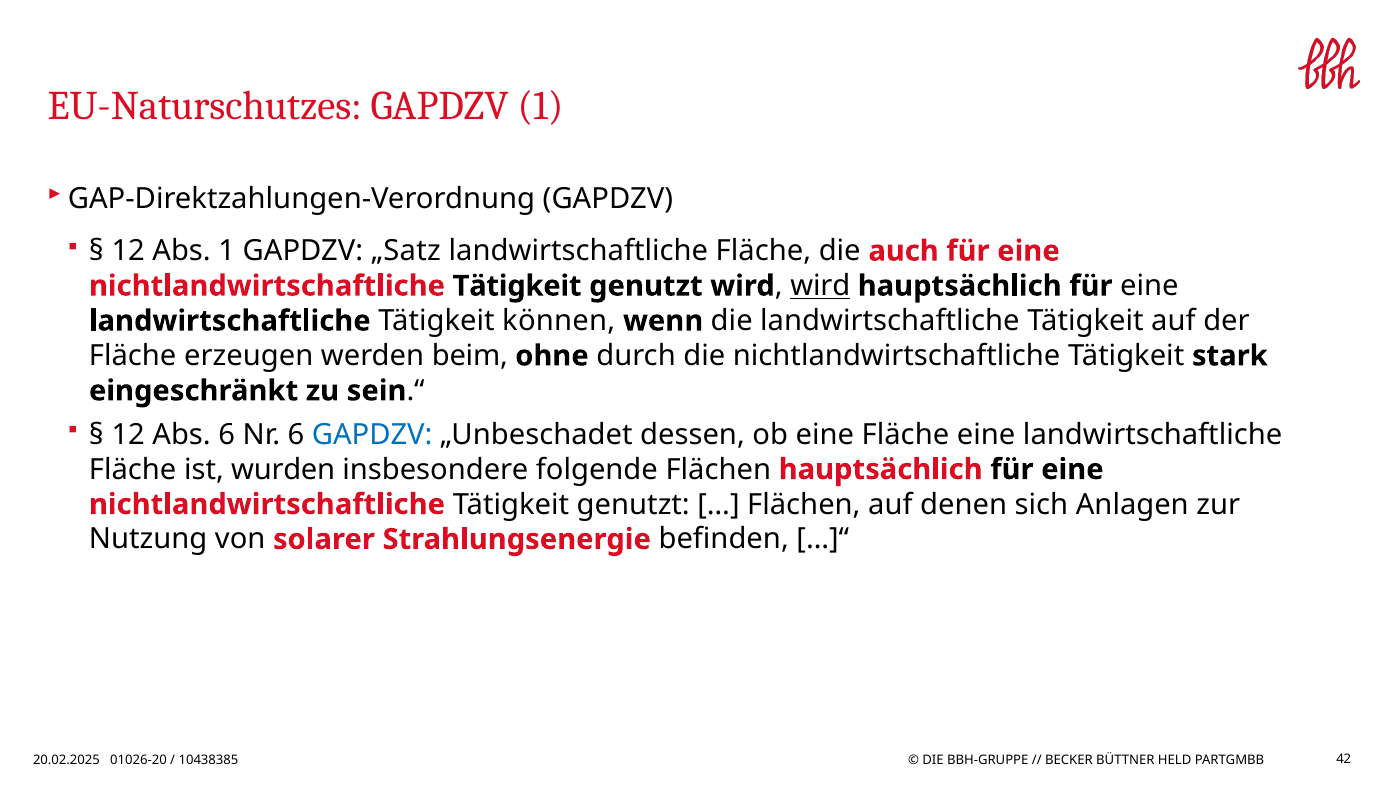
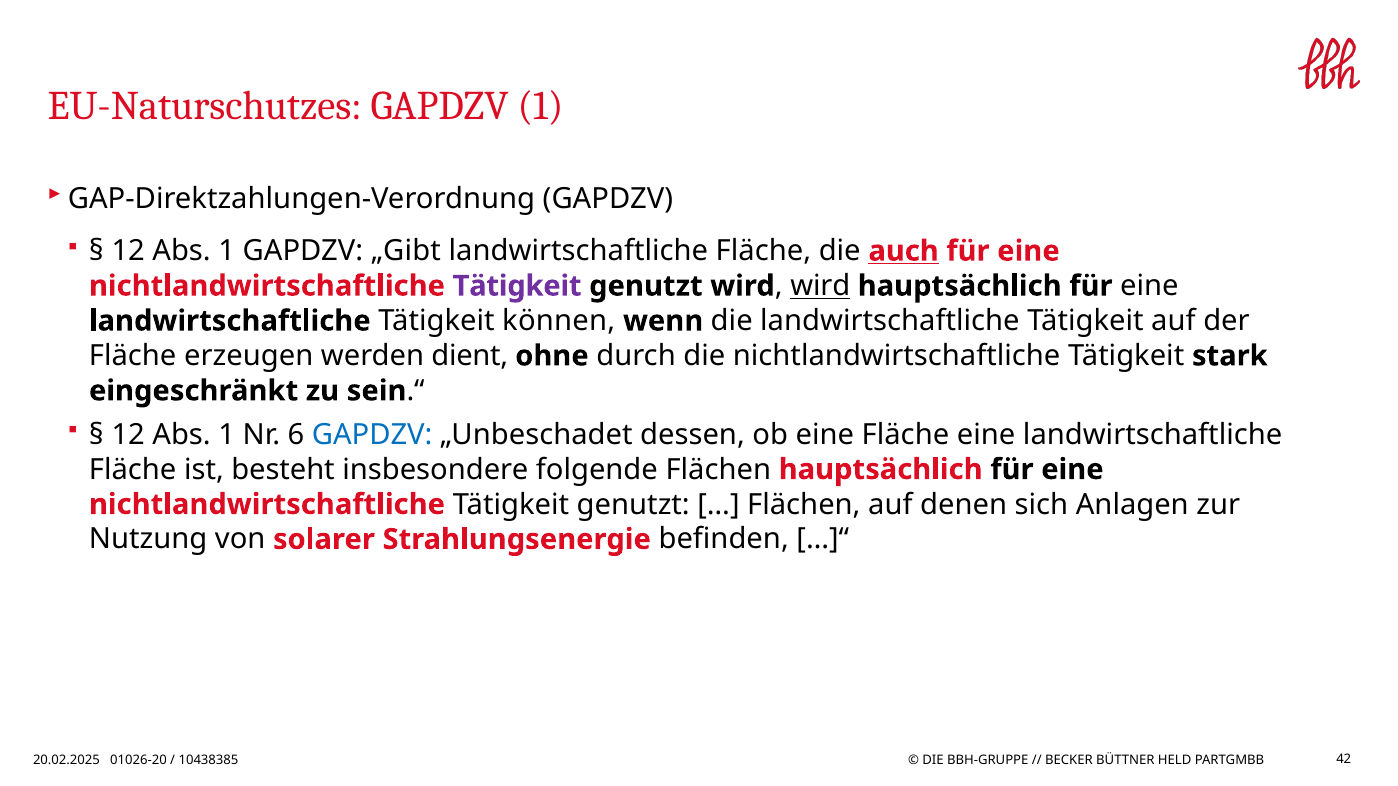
„Satz: „Satz -> „Gibt (406, 251)
auch underline: none -> present (904, 251)
Tätigkeit colour: black -> purple (517, 286)
beim: beim -> dient (470, 356)
6: 6 -> 1 (227, 435)
wurden: wurden -> besteht (283, 470)
